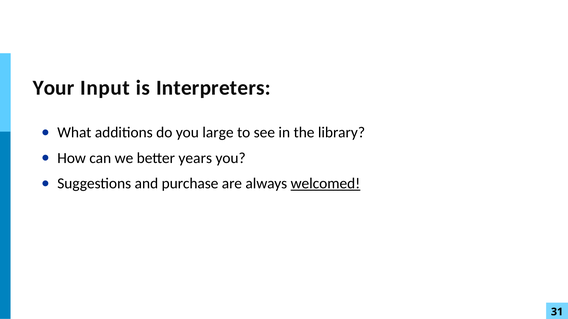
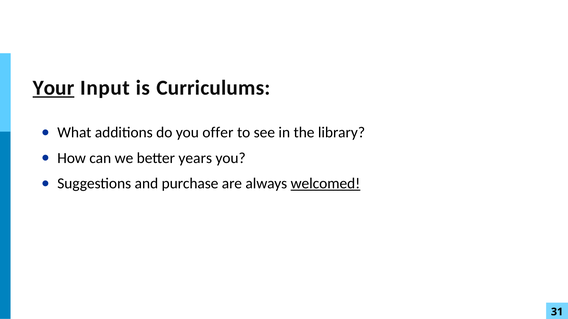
Your underline: none -> present (54, 88)
Interpreters: Interpreters -> Curriculums (213, 88)
large: large -> offer (218, 133)
